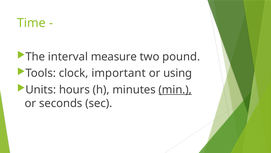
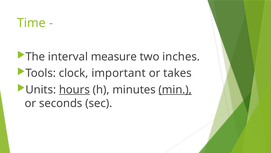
pound: pound -> inches (181, 57)
using: using -> takes (178, 73)
hours underline: none -> present (74, 89)
